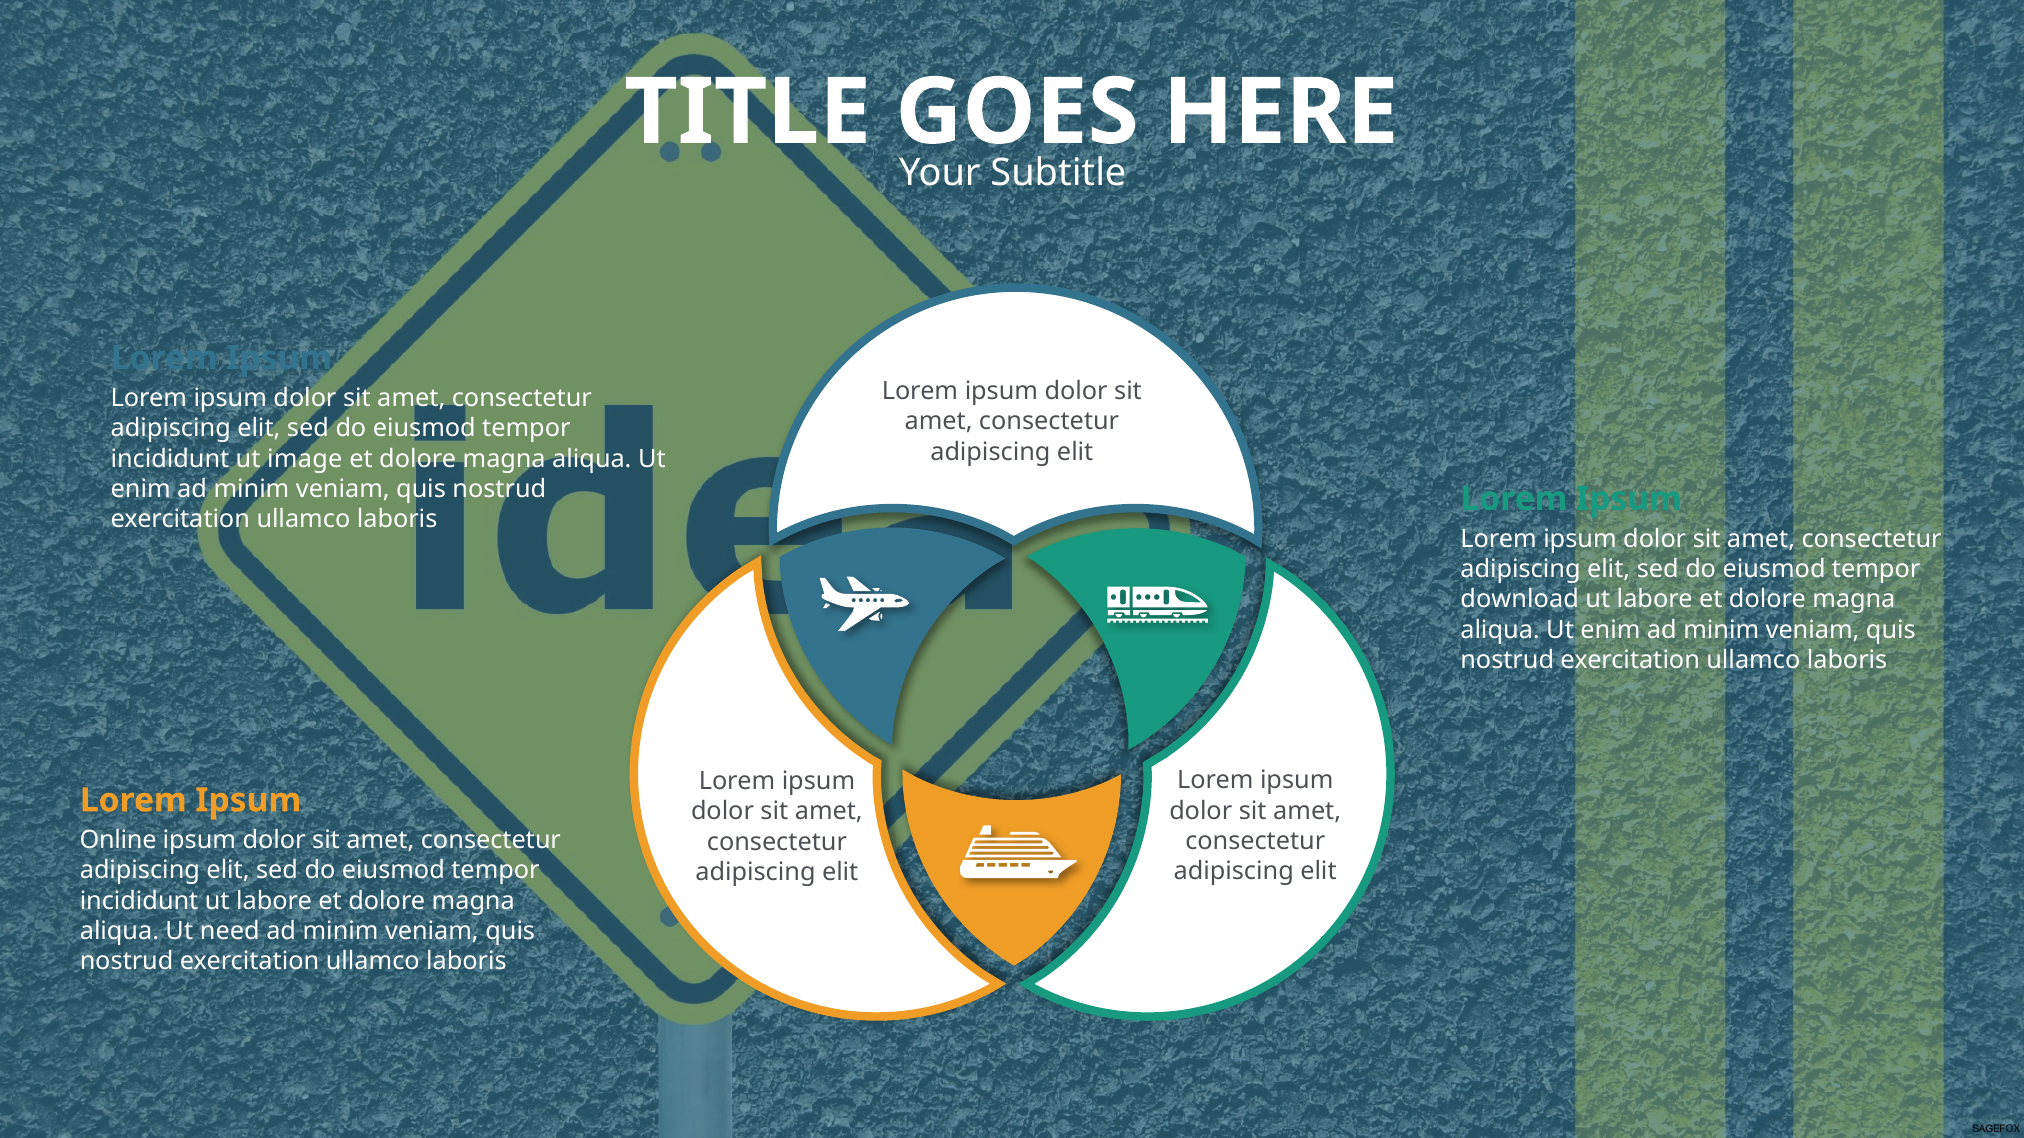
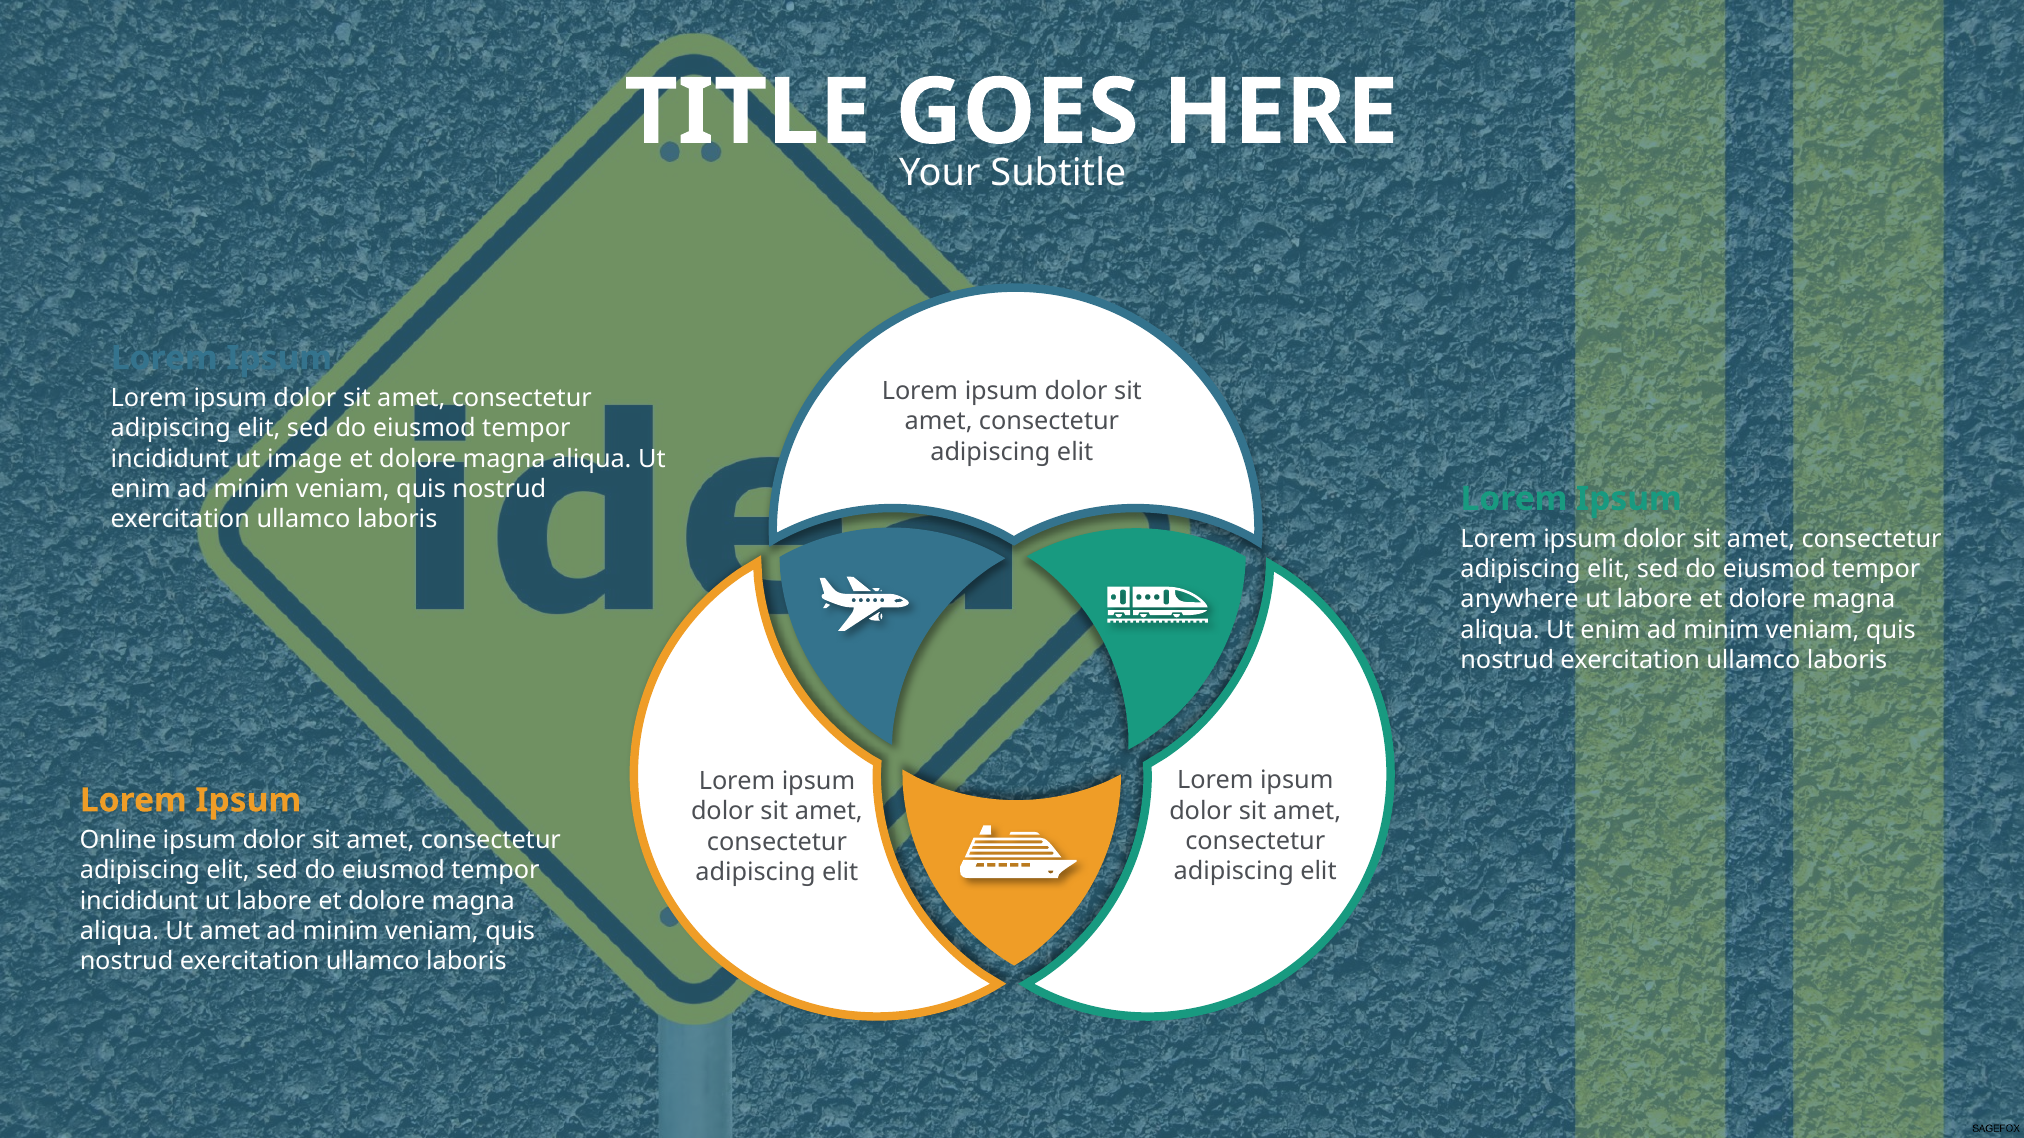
download: download -> anywhere (1520, 600)
Ut need: need -> amet (230, 932)
